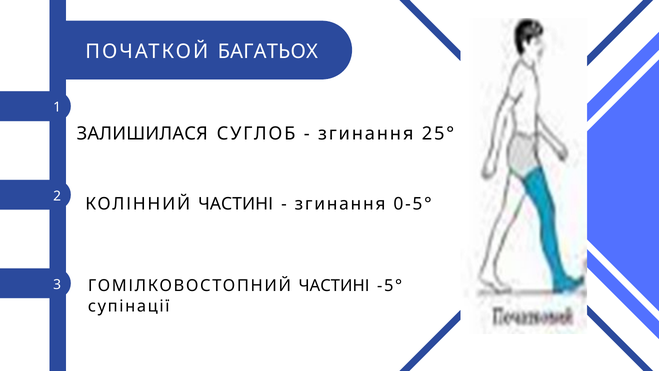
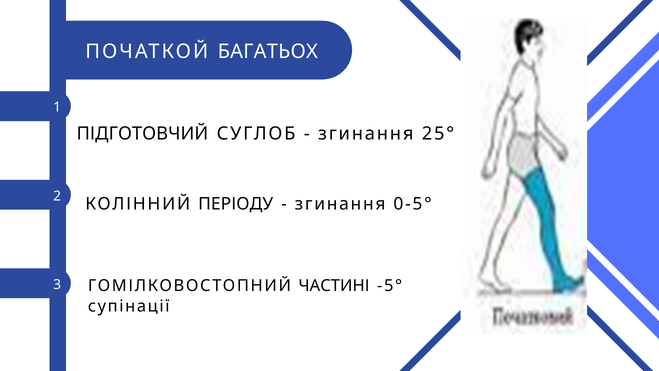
ЗАЛИШИЛАСЯ: ЗАЛИШИЛАСЯ -> ПІДГОТОВЧИЙ (142, 134)
КОЛІННИЙ ЧАСТИНІ: ЧАСТИНІ -> ПЕРІОДУ (236, 204)
